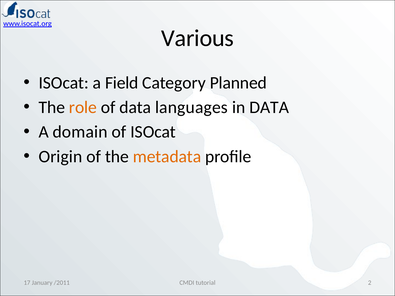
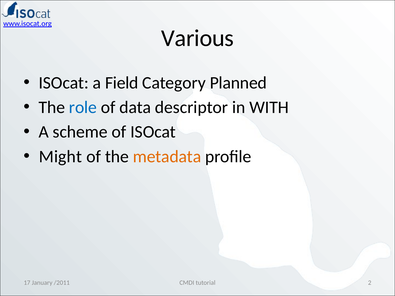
role colour: orange -> blue (83, 107)
languages: languages -> descriptor (192, 107)
in DATA: DATA -> WITH (269, 107)
domain: domain -> scheme (80, 132)
Origin: Origin -> Might (60, 157)
